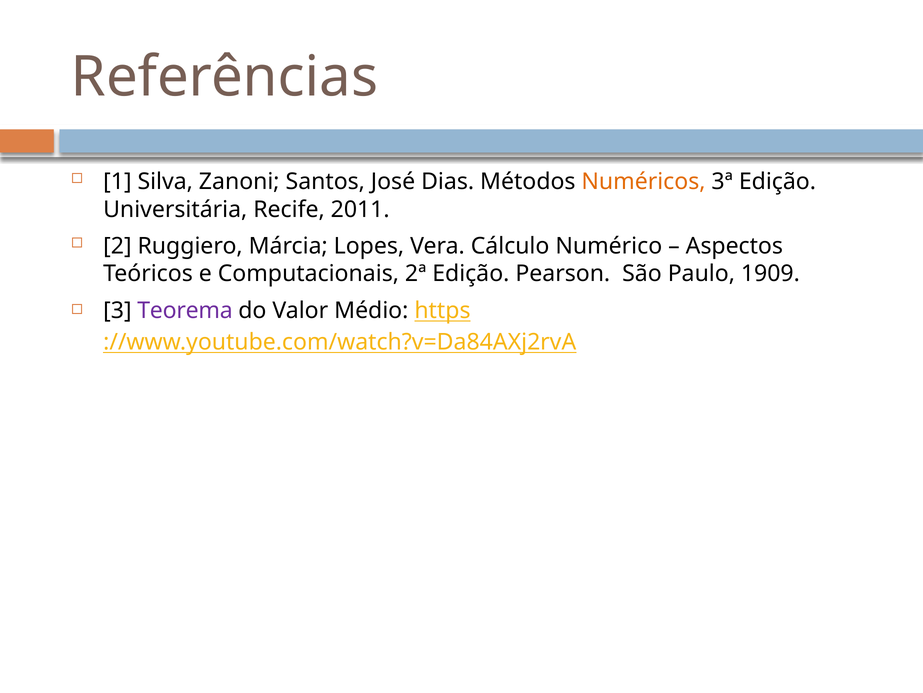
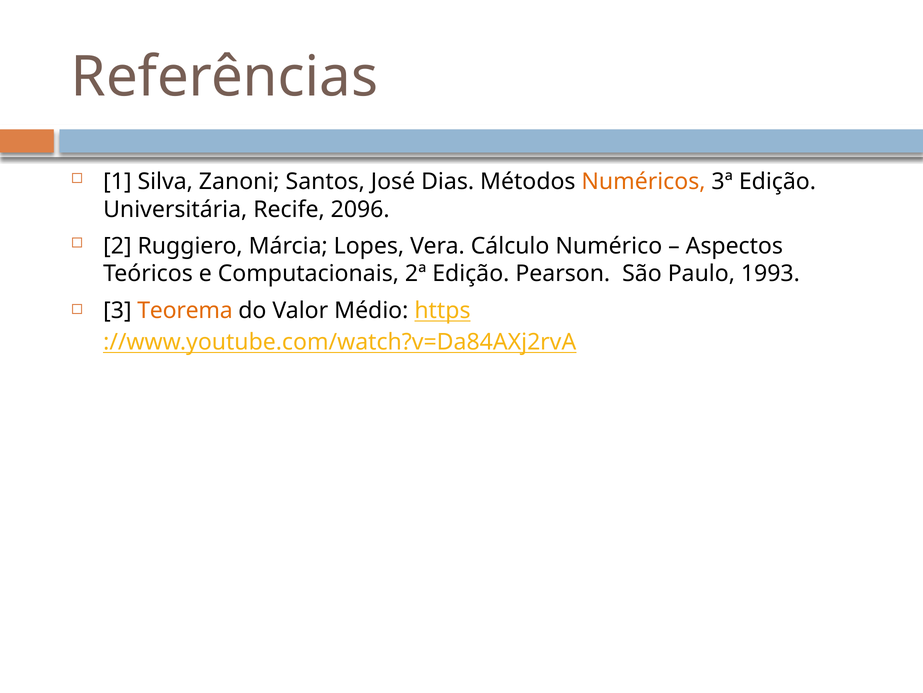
2011: 2011 -> 2096 (360, 209)
1909: 1909 -> 1993 (770, 274)
Teorema colour: purple -> orange (185, 310)
